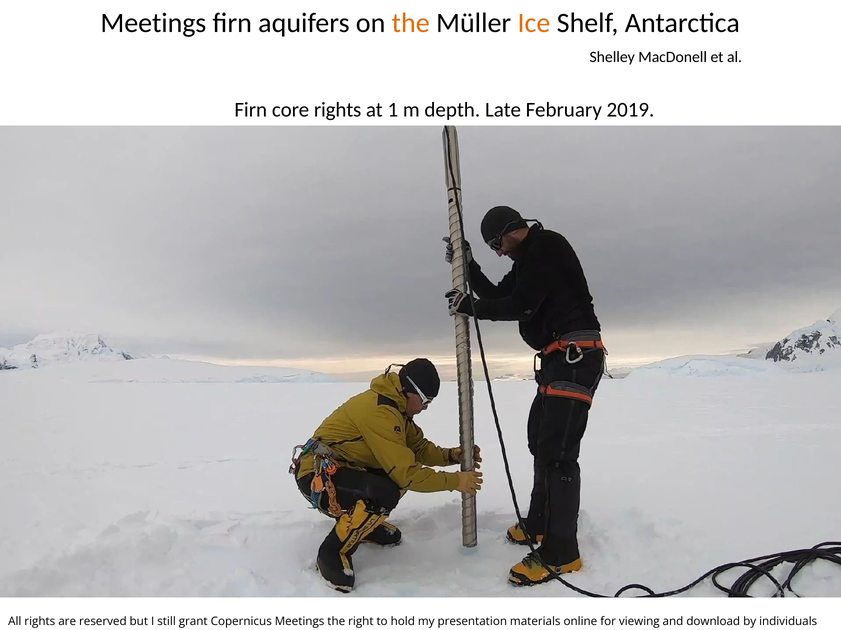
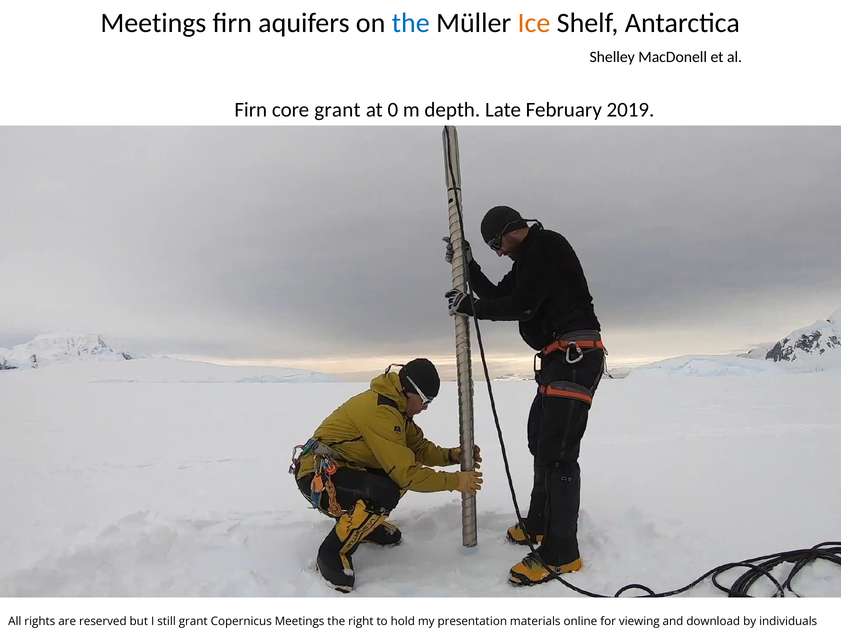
the colour: orange -> blue (411, 23)
core rights: rights -> grant (337, 110)
1: 1 -> 0 (393, 110)
